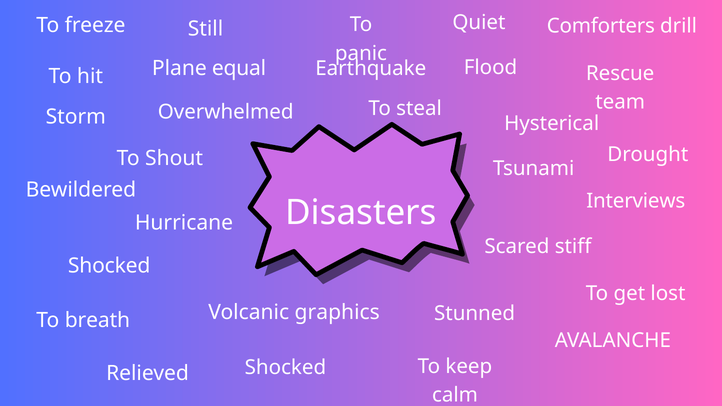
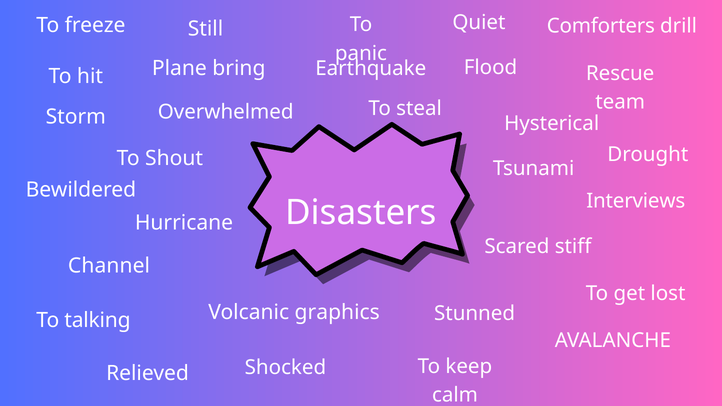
equal: equal -> bring (239, 68)
Shocked: Shocked -> Channel (109, 266)
breath: breath -> talking (97, 320)
